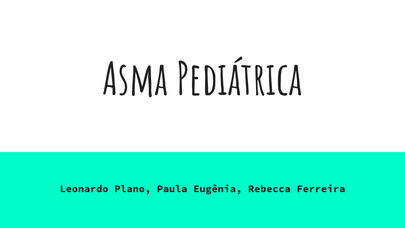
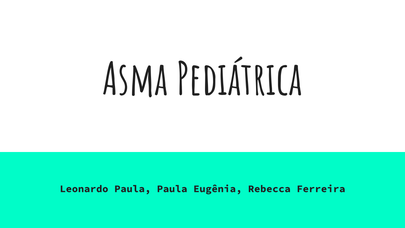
Leonardo Plano: Plano -> Paula (133, 189)
